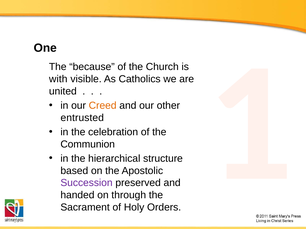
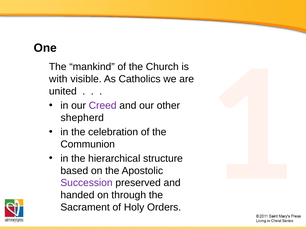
because: because -> mankind (92, 67)
Creed colour: orange -> purple (103, 106)
entrusted: entrusted -> shepherd (82, 118)
